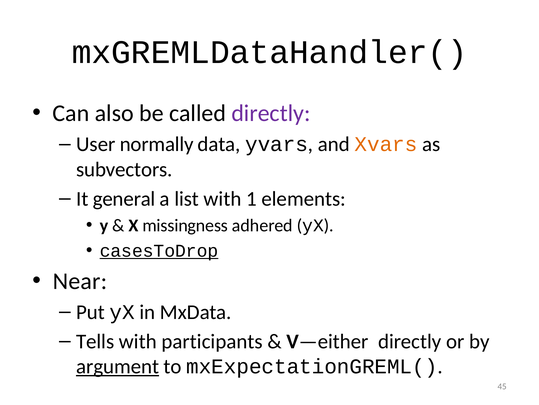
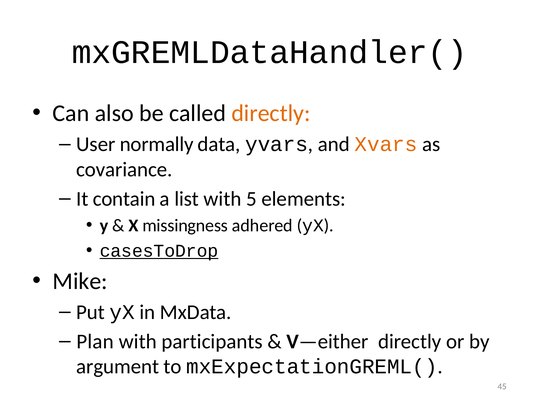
directly colour: purple -> orange (271, 113)
subvectors: subvectors -> covariance (124, 169)
general: general -> contain (124, 198)
1: 1 -> 5 (251, 198)
Near: Near -> Mike (80, 281)
Tells: Tells -> Plan (95, 341)
argument underline: present -> none (118, 366)
